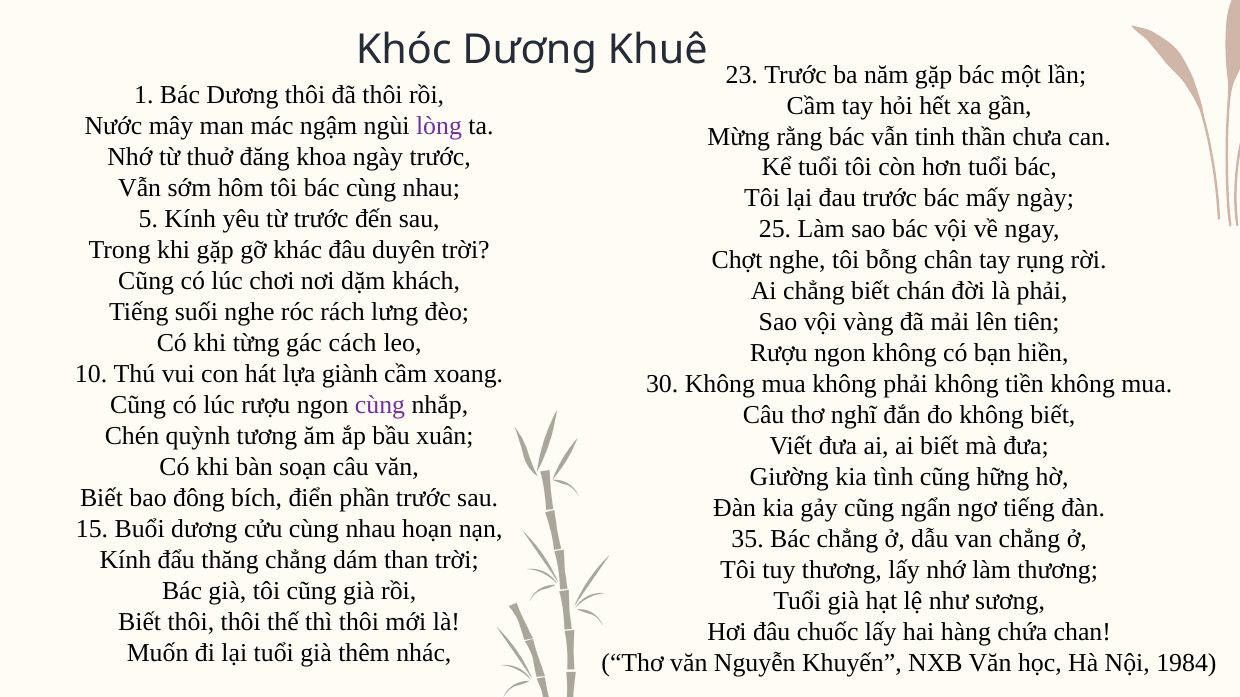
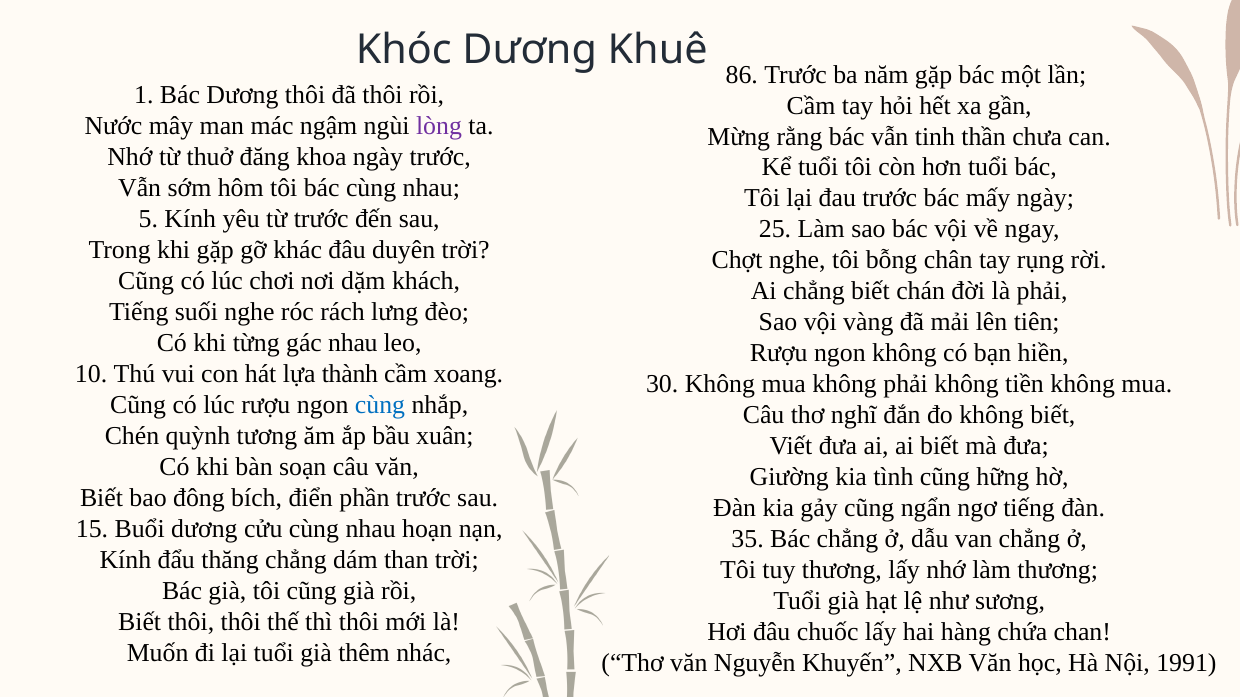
23: 23 -> 86 (742, 75)
gác cách: cách -> nhau (353, 343)
giành: giành -> thành (350, 374)
cùng colour: purple -> blue (380, 405)
1984: 1984 -> 1991 (1186, 664)
